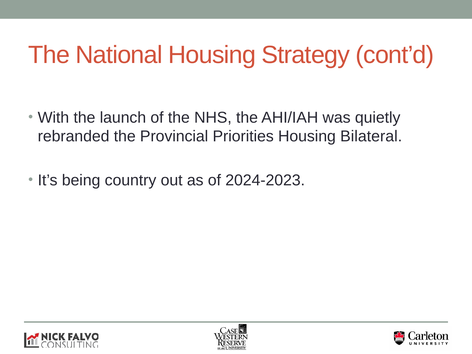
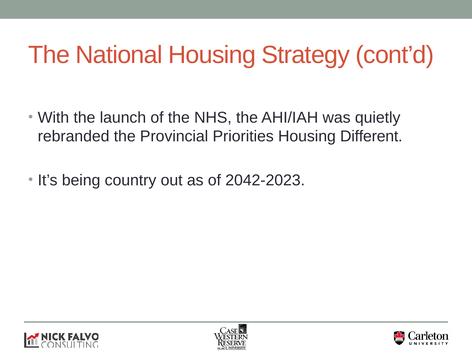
Bilateral: Bilateral -> Different (371, 136)
2024-2023: 2024-2023 -> 2042-2023 (265, 180)
